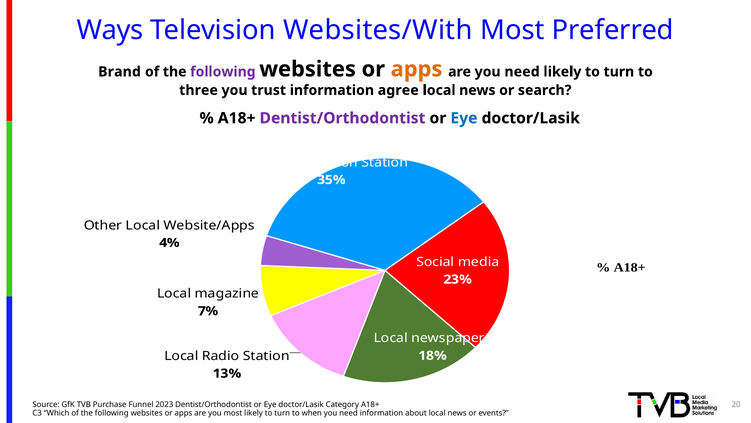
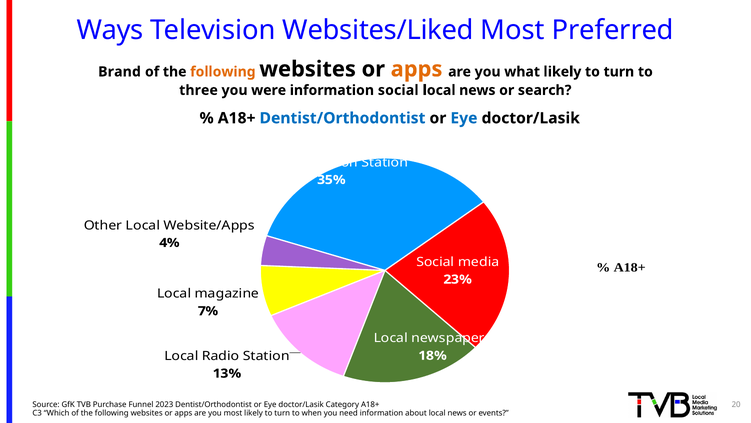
Websites/With: Websites/With -> Websites/Liked (378, 30)
following colour: purple -> orange (223, 72)
are you need: need -> what (522, 72)
trust: trust -> were (269, 90)
information agree: agree -> social (398, 90)
Dentist/Orthodontist colour: purple -> blue (342, 118)
